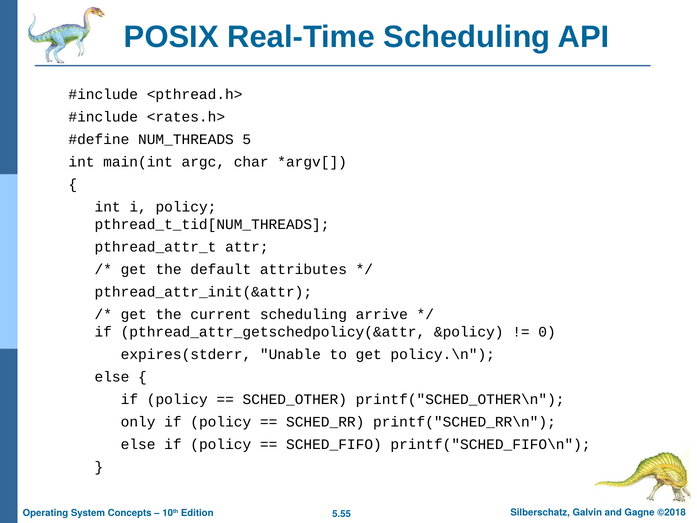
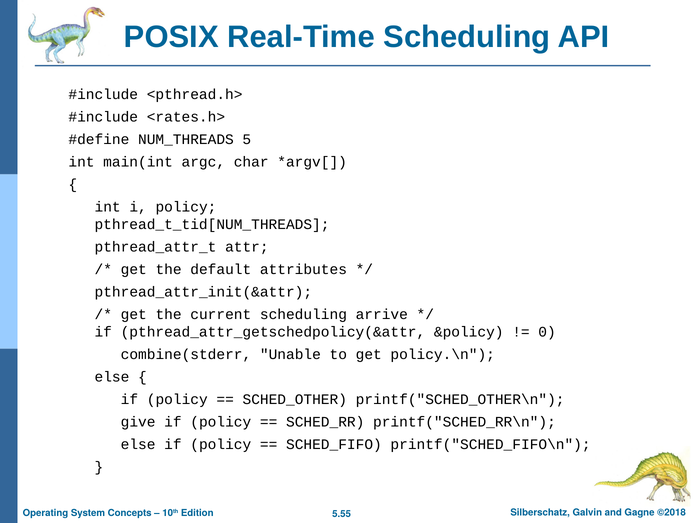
expires(stderr: expires(stderr -> combine(stderr (186, 354)
only: only -> give (138, 422)
